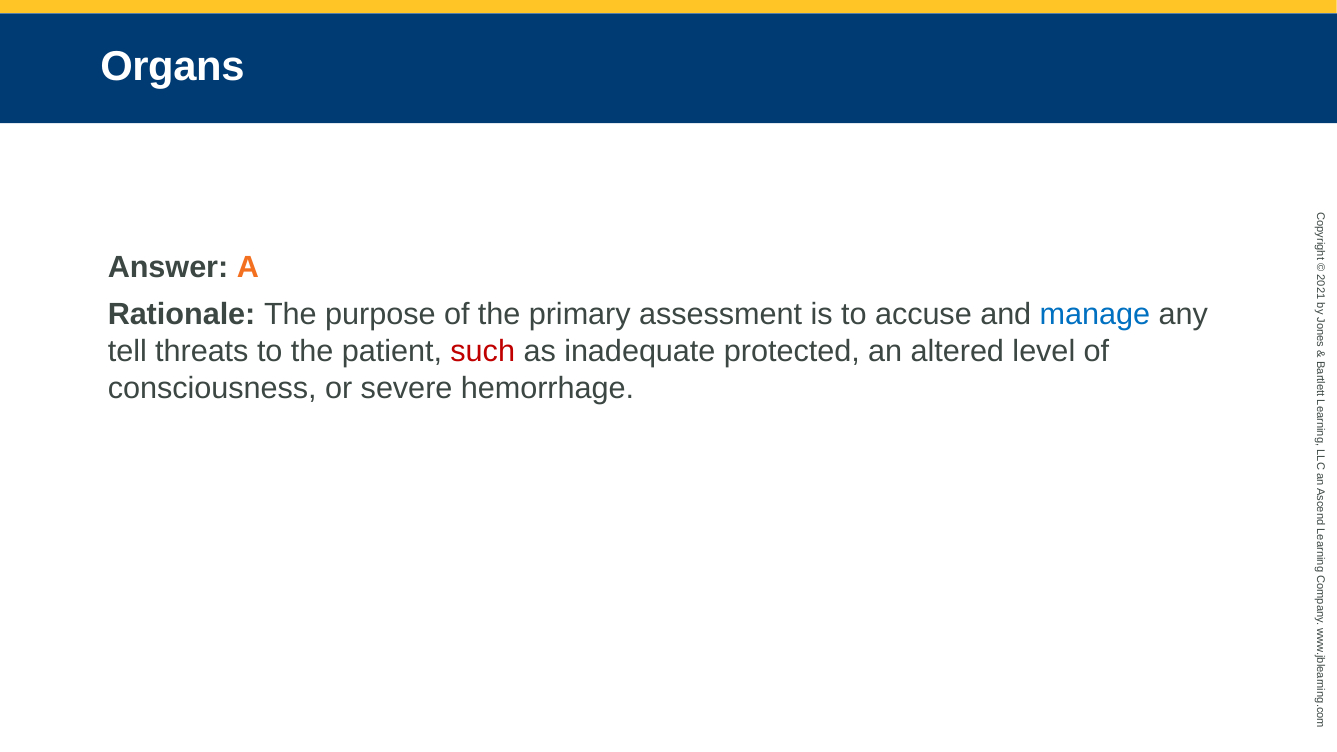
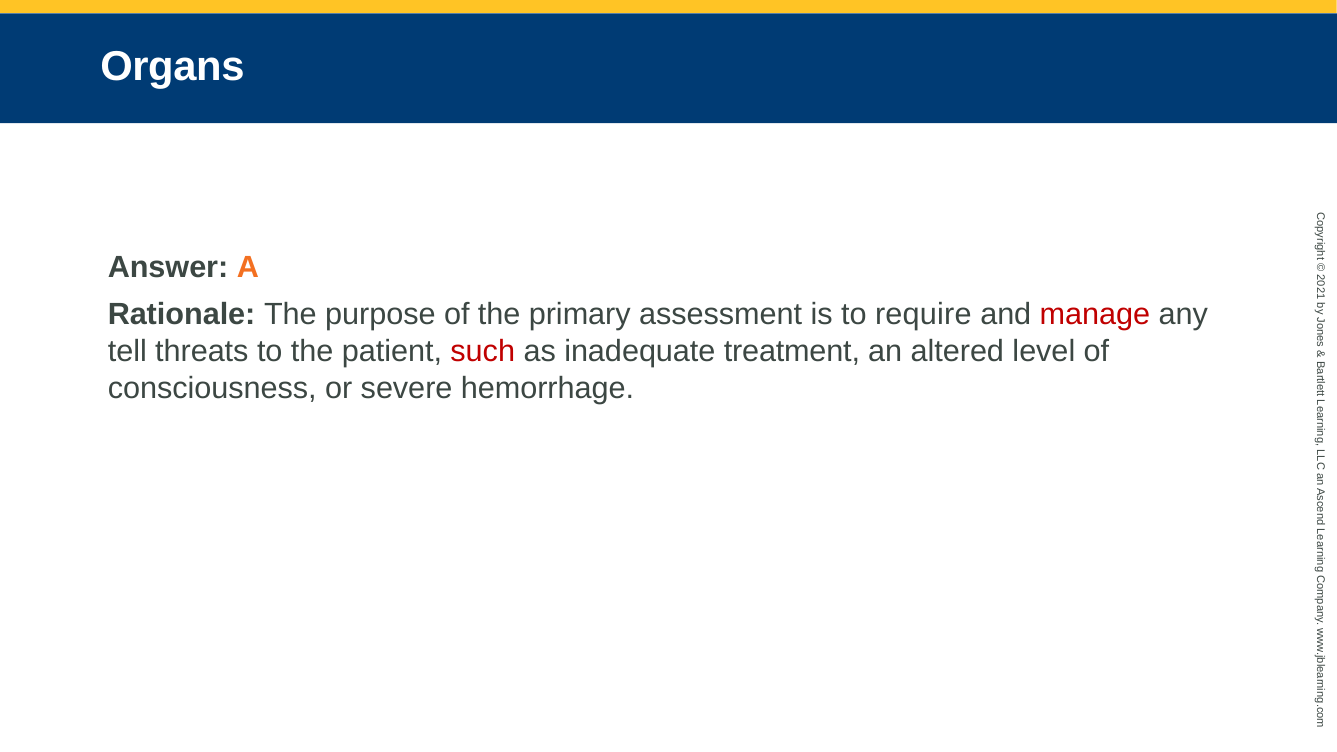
accuse: accuse -> require (923, 315)
manage colour: blue -> red (1095, 315)
protected: protected -> treatment (792, 351)
